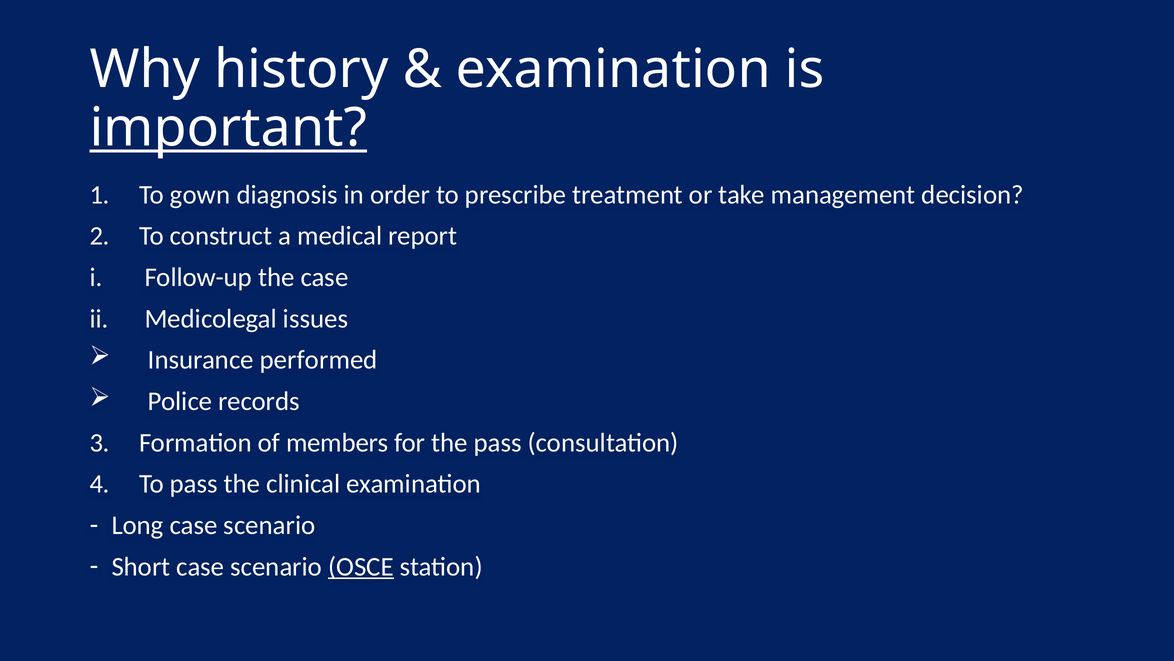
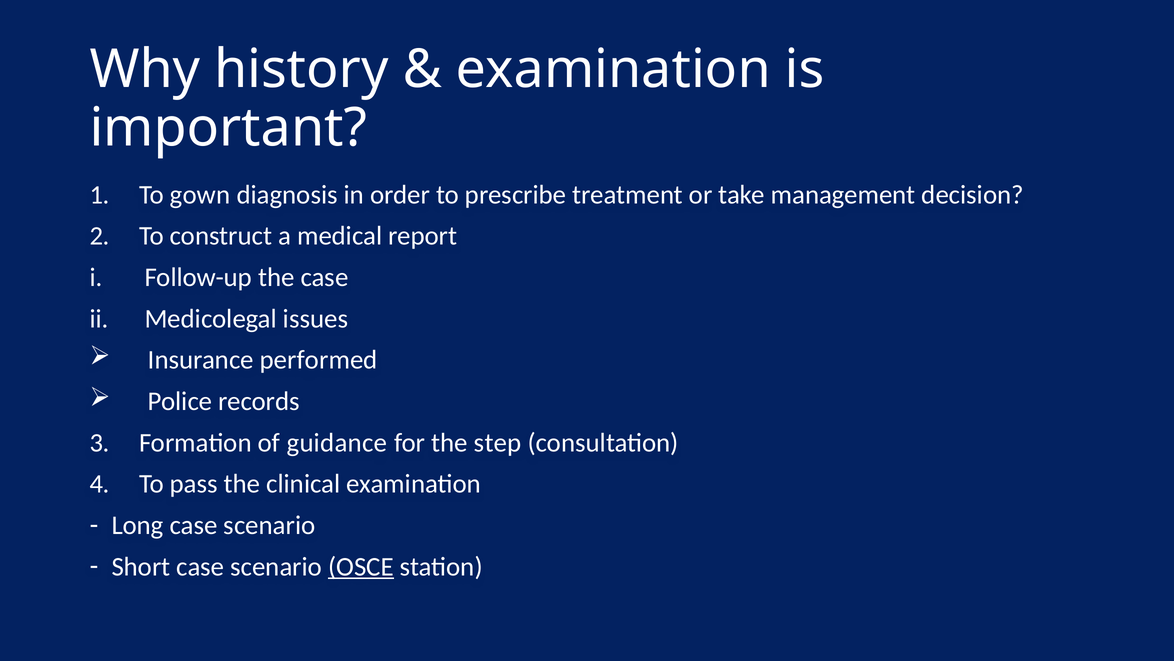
important underline: present -> none (228, 128)
members: members -> guidance (337, 442)
the pass: pass -> step (498, 442)
